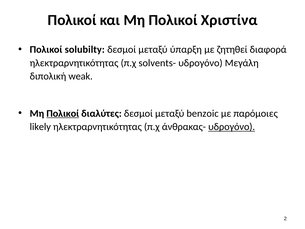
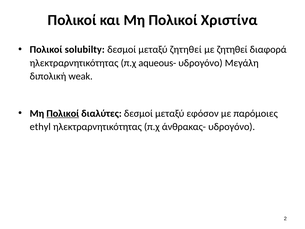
μεταξύ ύπαρξη: ύπαρξη -> ζητηθεί (186, 49)
solvents-: solvents- -> aqueous- (157, 63)
benzoic: benzoic -> εφόσον (203, 113)
likely: likely -> ethyl (40, 127)
υδρογόνο underline: present -> none (232, 127)
